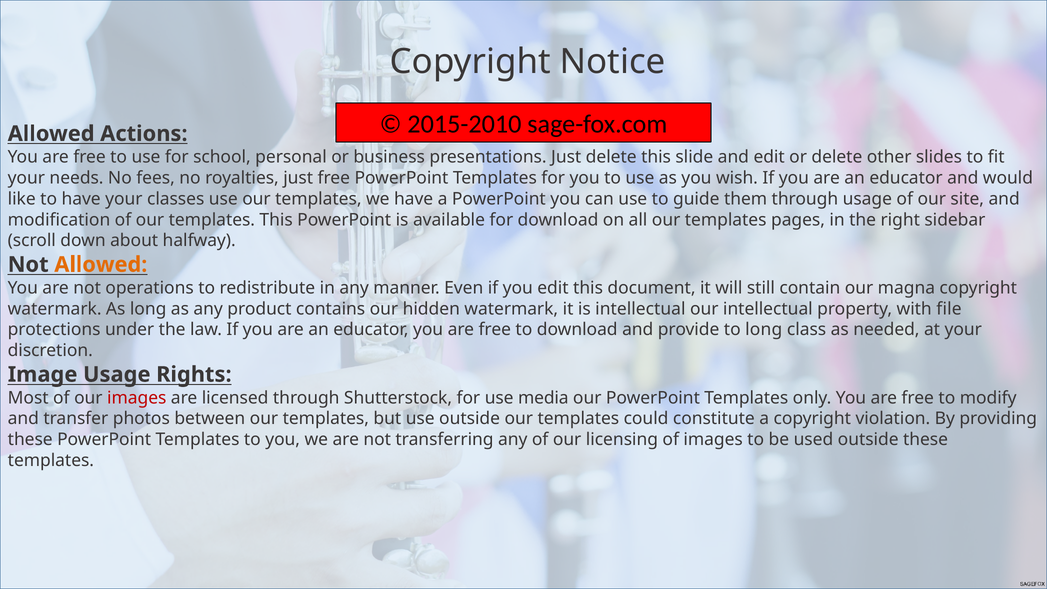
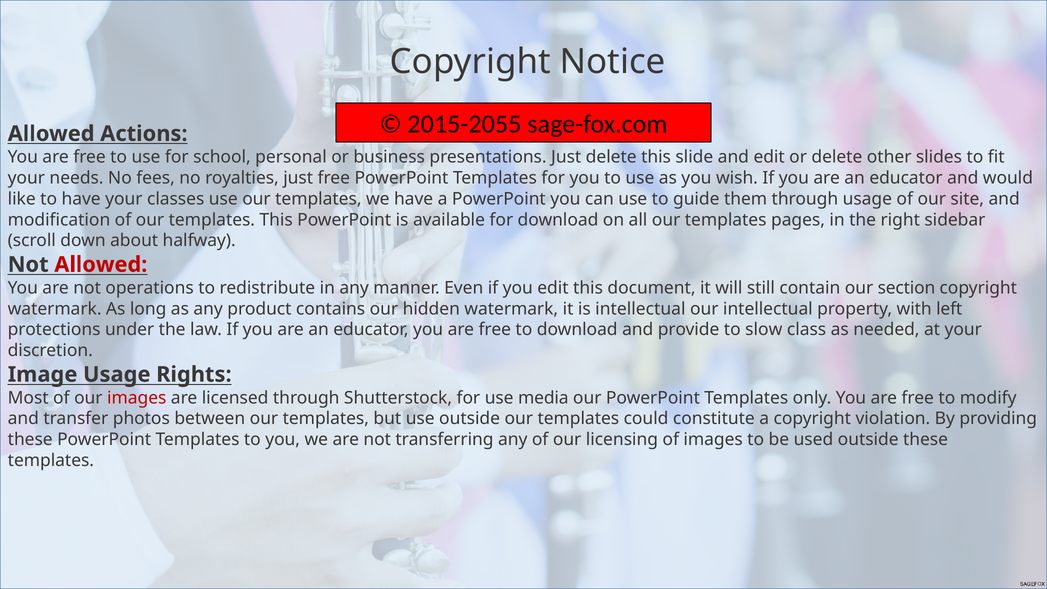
2015-2010: 2015-2010 -> 2015-2055 (464, 124)
Allowed colour: orange -> red (101, 265)
magna: magna -> section (906, 288)
file: file -> left (949, 309)
to long: long -> slow (764, 330)
